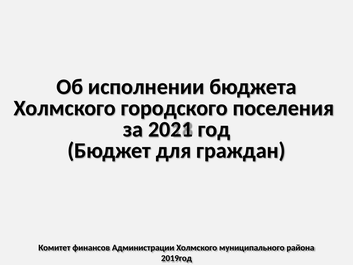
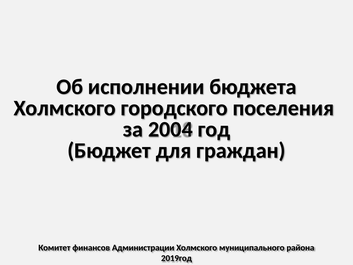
2021: 2021 -> 2004 (170, 129)
